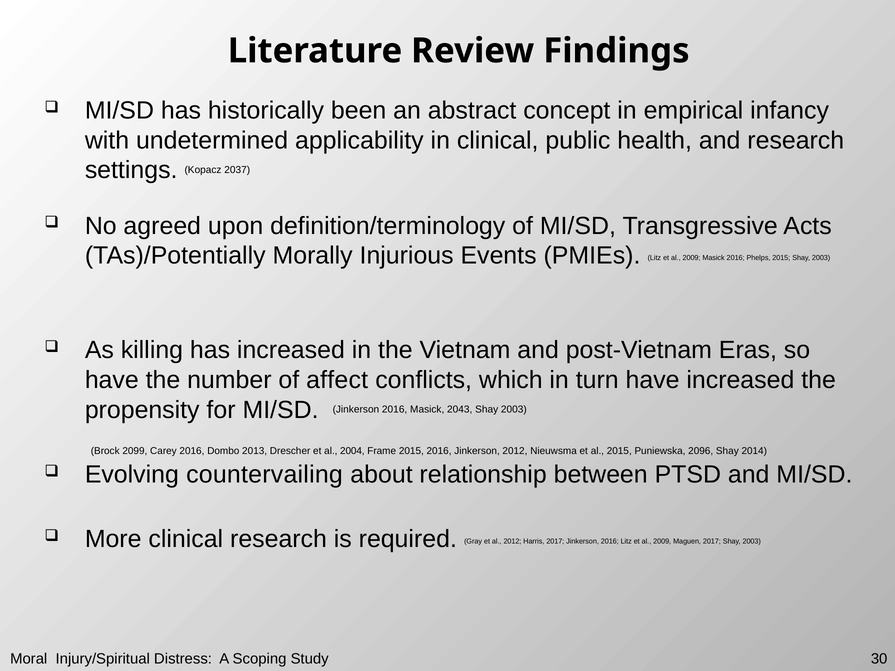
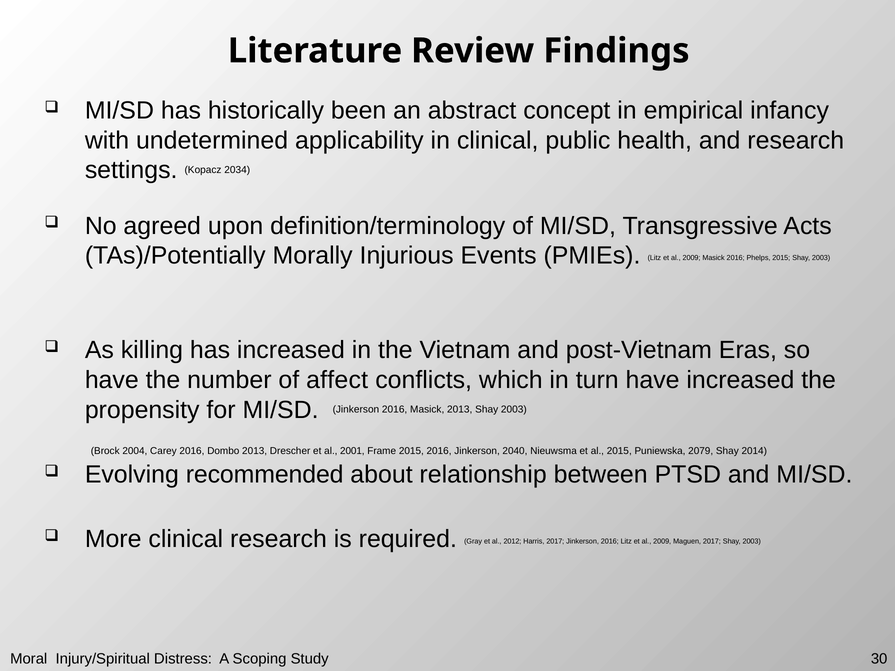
2037: 2037 -> 2034 (237, 170)
Masick 2043: 2043 -> 2013 (460, 410)
2099: 2099 -> 2004 (135, 451)
2004: 2004 -> 2001 (352, 451)
Jinkerson 2012: 2012 -> 2040 (515, 451)
2096: 2096 -> 2079 (701, 451)
countervailing: countervailing -> recommended (265, 475)
